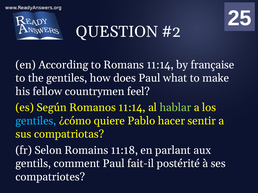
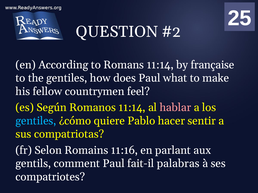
hablar colour: light green -> pink (175, 108)
11:18: 11:18 -> 11:16 (124, 151)
postérité: postérité -> palabras (178, 164)
